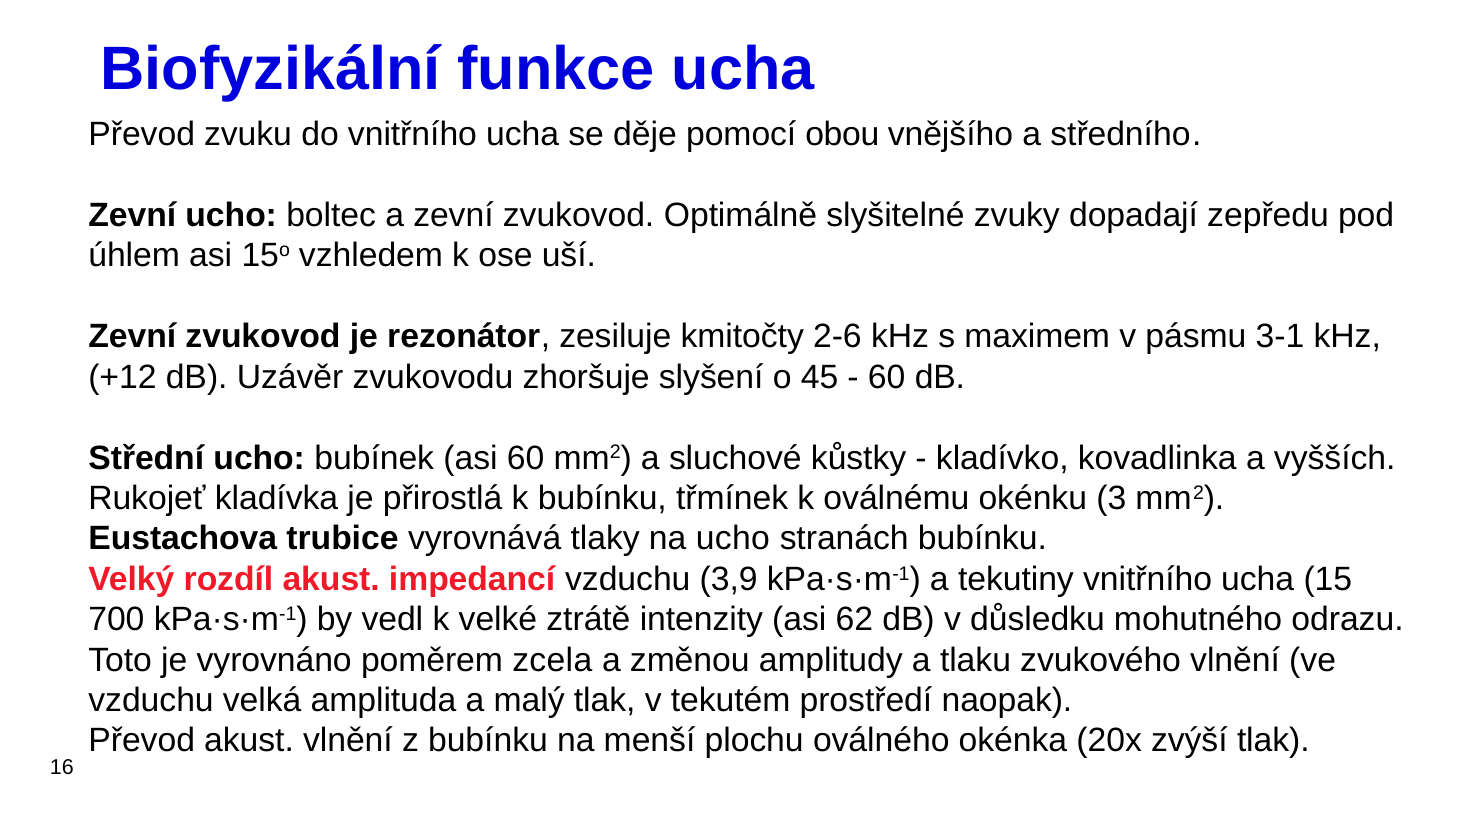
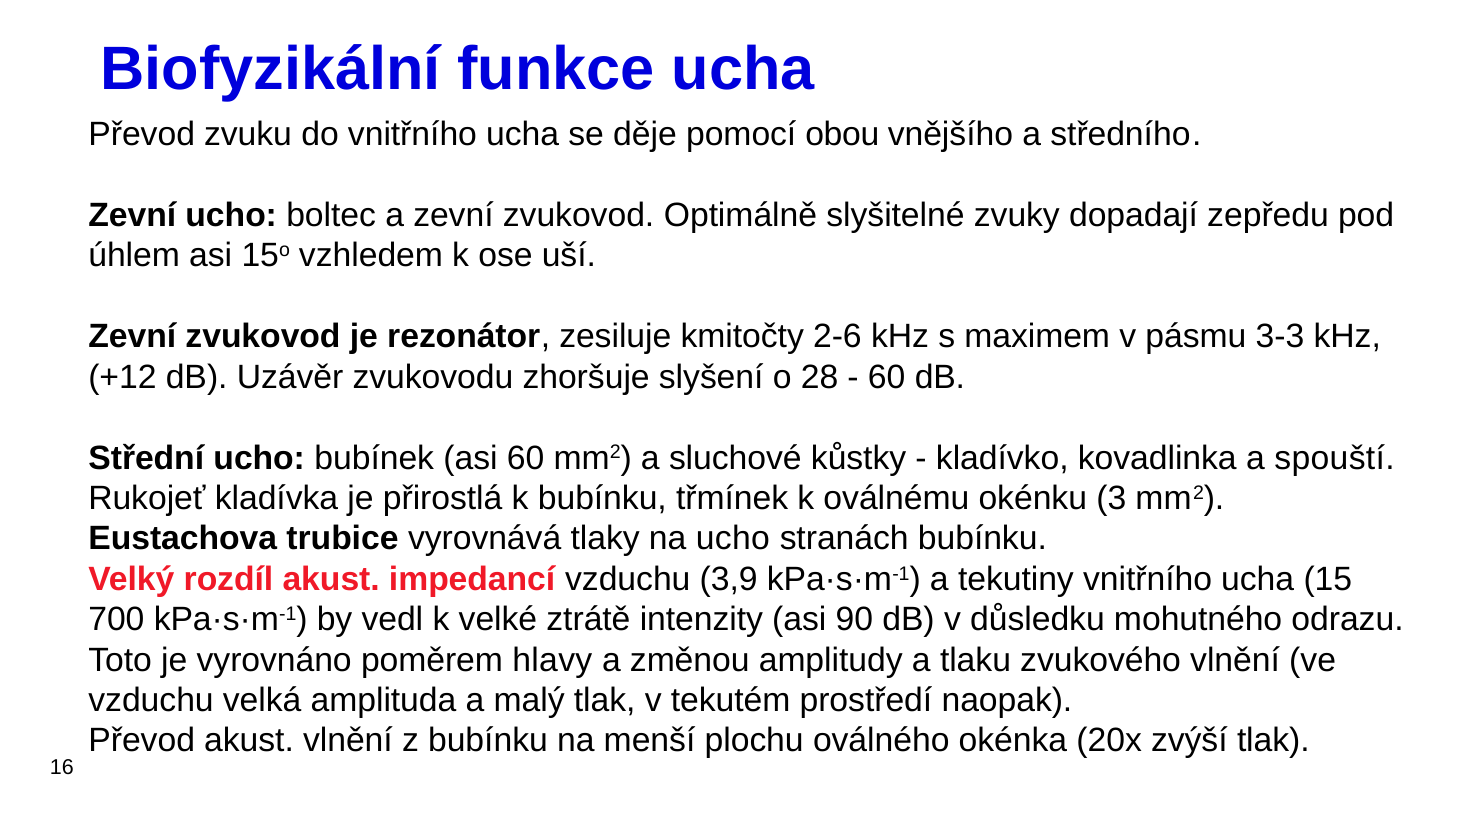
3-1: 3-1 -> 3-3 (1280, 337)
45: 45 -> 28 (820, 377)
vyšších: vyšších -> spouští (1335, 458)
62: 62 -> 90 (854, 620)
zcela: zcela -> hlavy (552, 660)
